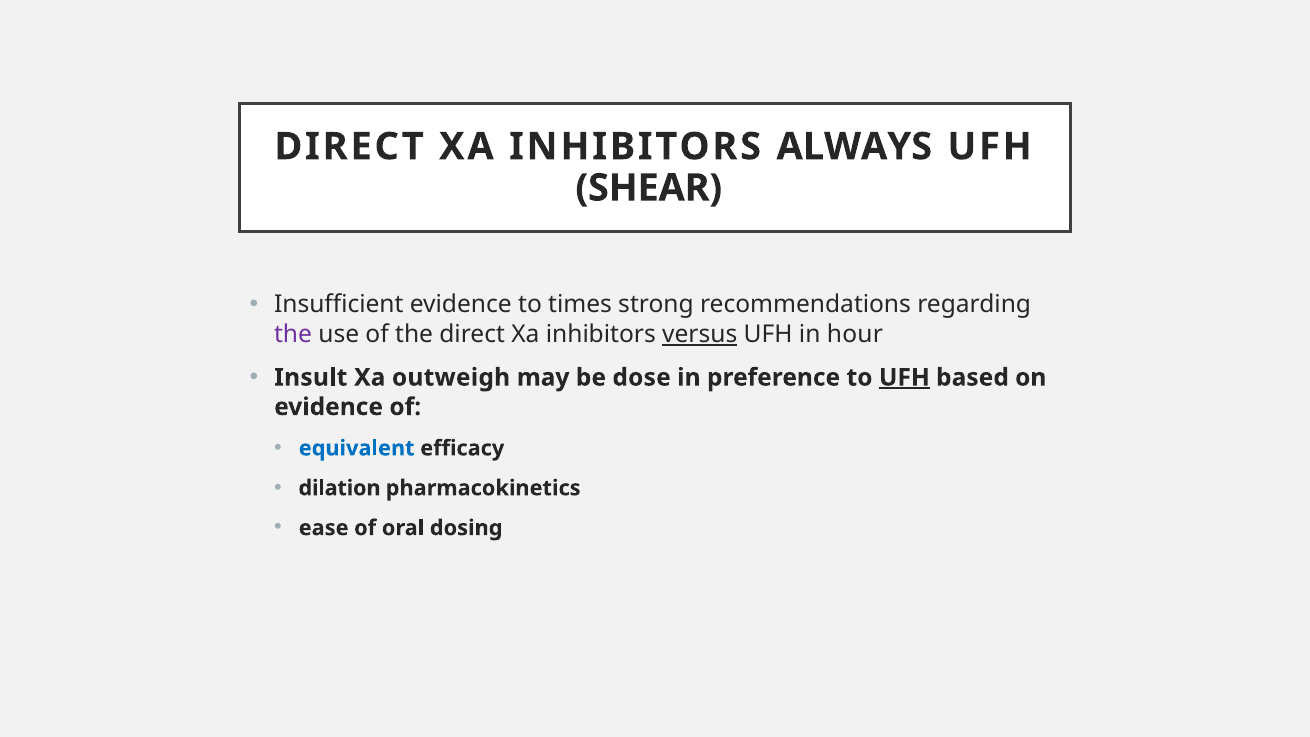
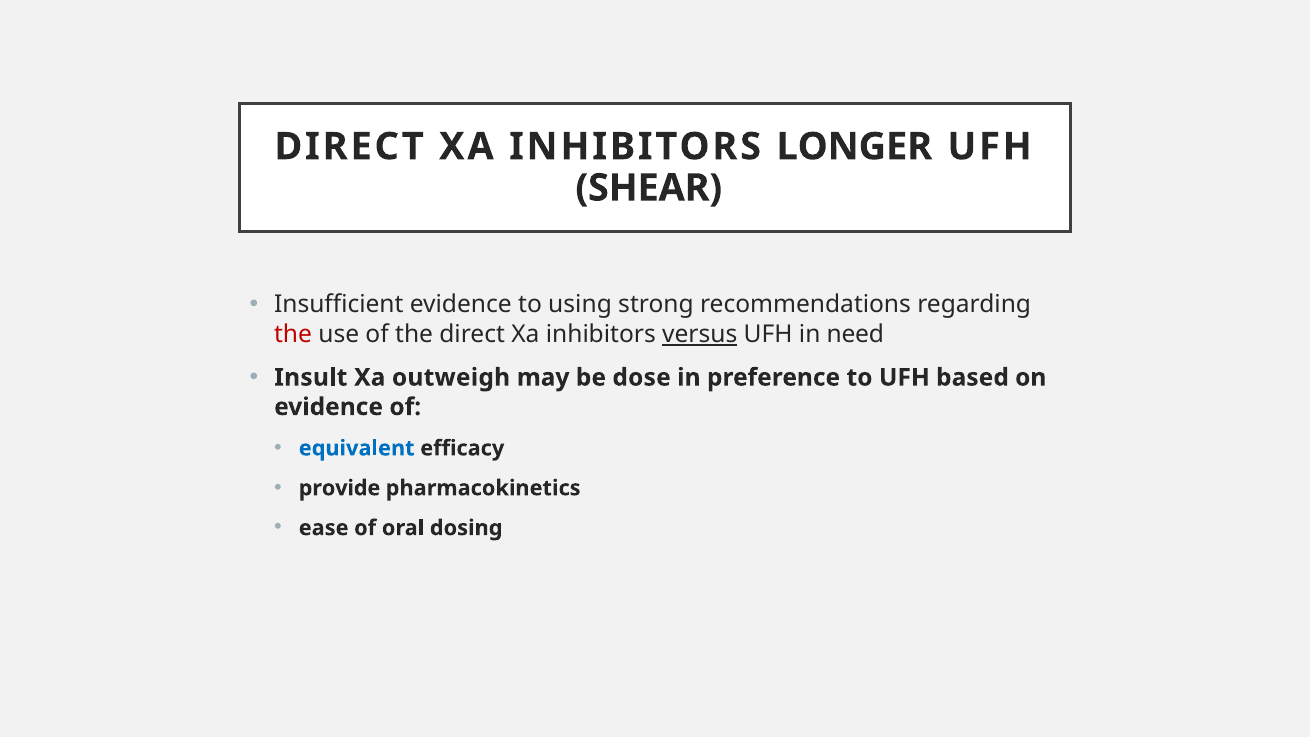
ALWAYS: ALWAYS -> LONGER (854, 147)
times: times -> using (580, 305)
the colour: purple -> red (293, 334)
hour: hour -> need (855, 334)
UFH underline: present -> none (904, 377)
dilation: dilation -> provide (339, 488)
